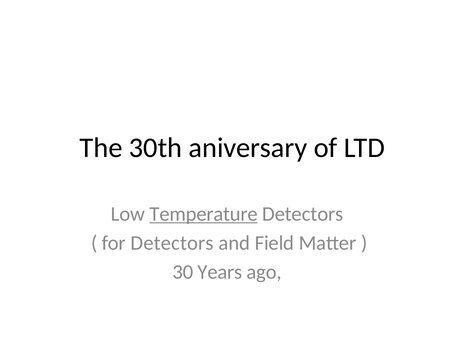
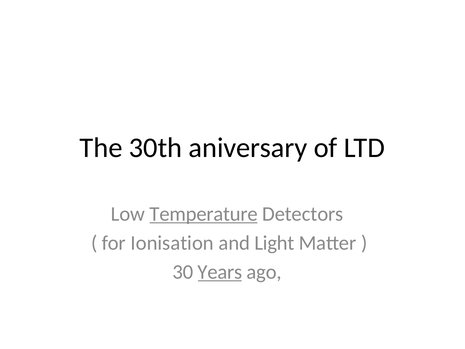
for Detectors: Detectors -> Ionisation (172, 243)
Field: Field -> Light (274, 243)
Years underline: none -> present (220, 272)
